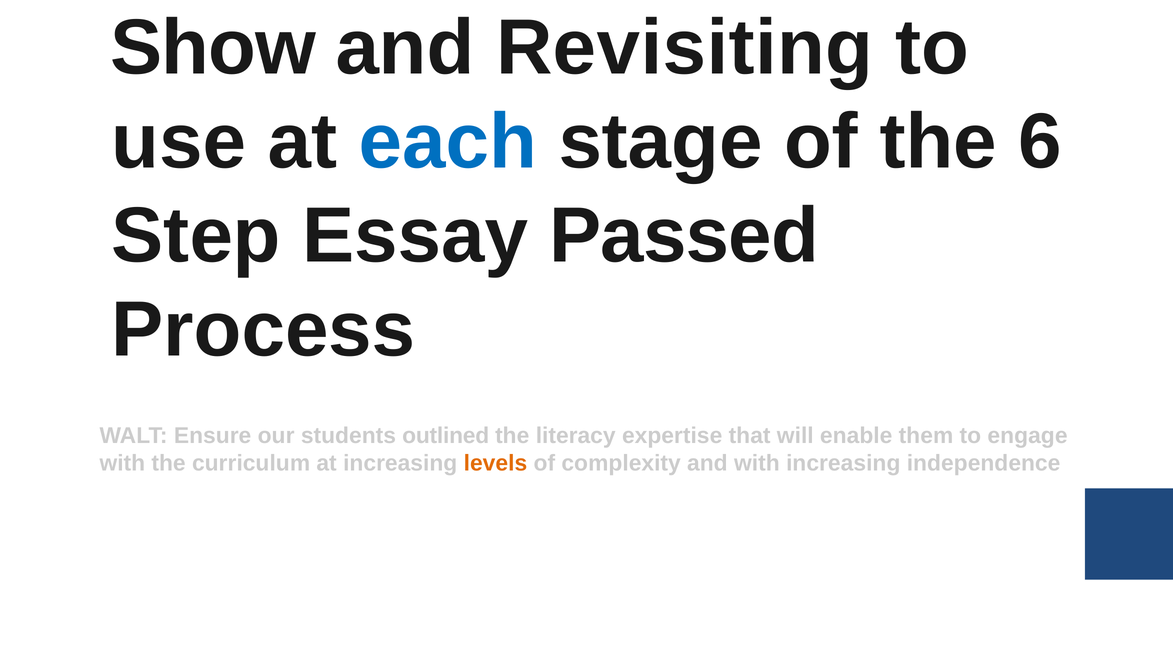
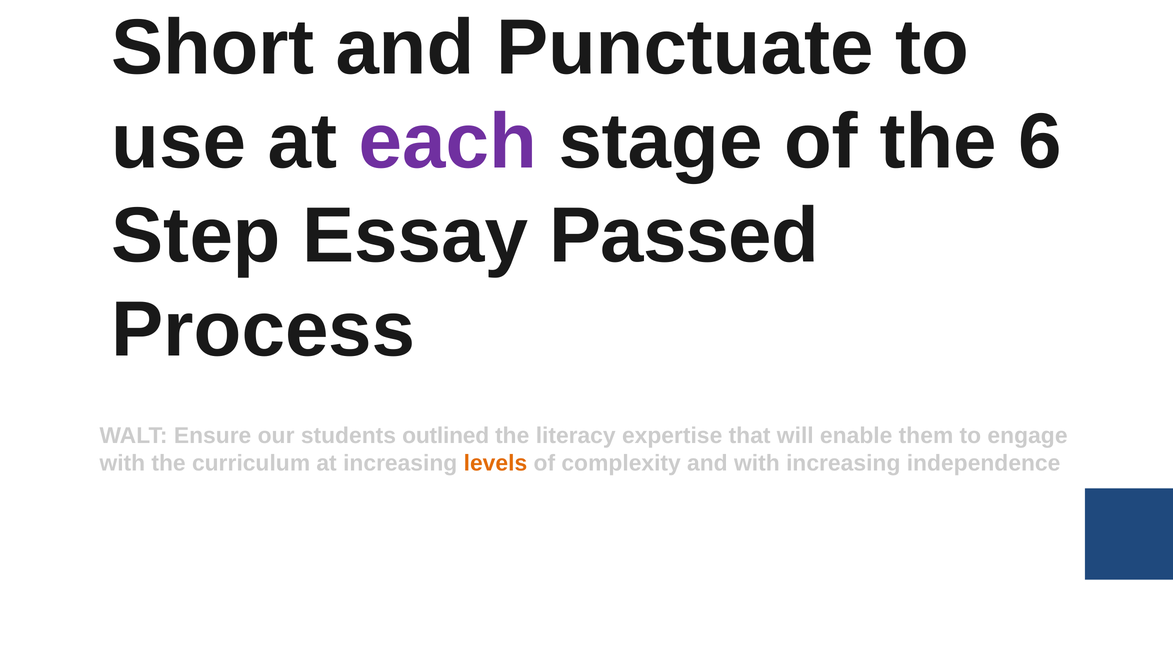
Show: Show -> Short (213, 48)
Revisiting: Revisiting -> Punctuate (685, 48)
each colour: blue -> purple (448, 142)
